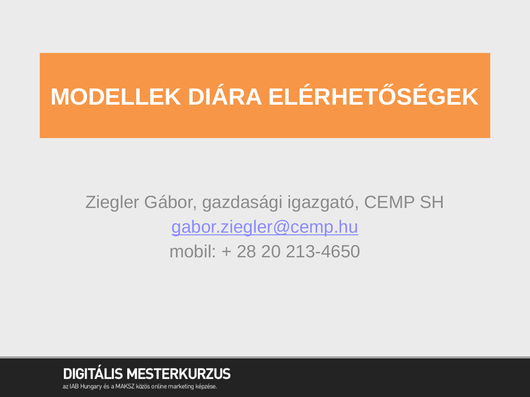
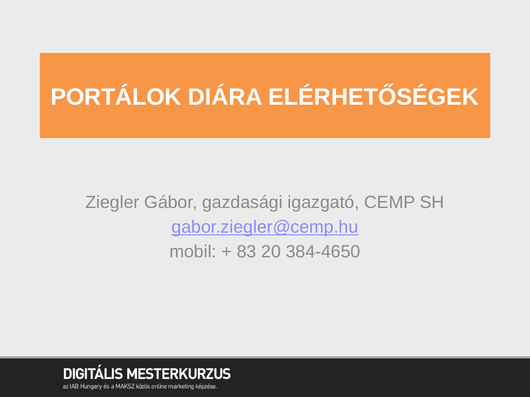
MODELLEK: MODELLEK -> PORTÁLOK (116, 97)
28: 28 -> 83 (247, 252)
213-4650: 213-4650 -> 384-4650 (323, 252)
